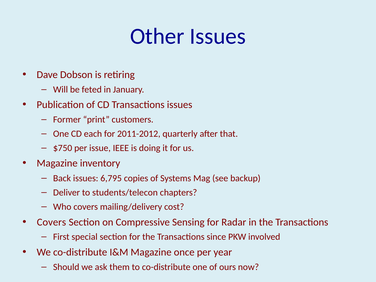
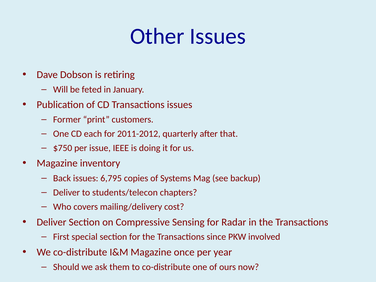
Covers: Covers -> Deliver (52, 222)
